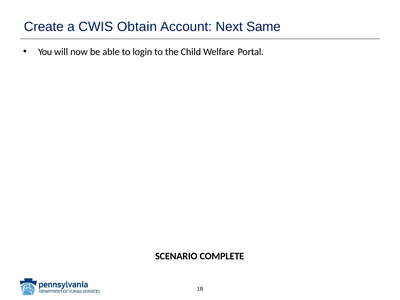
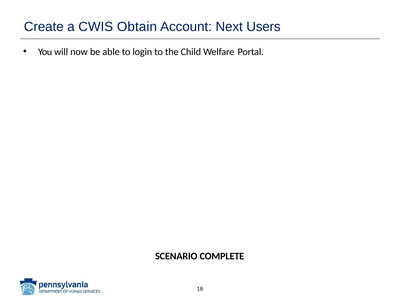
Same: Same -> Users (263, 27)
